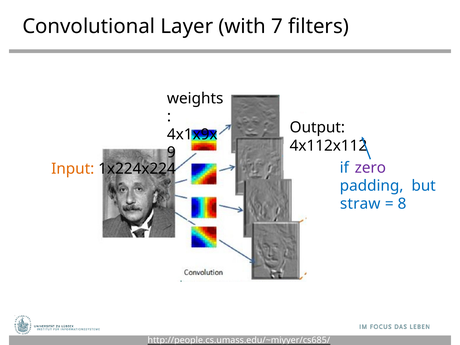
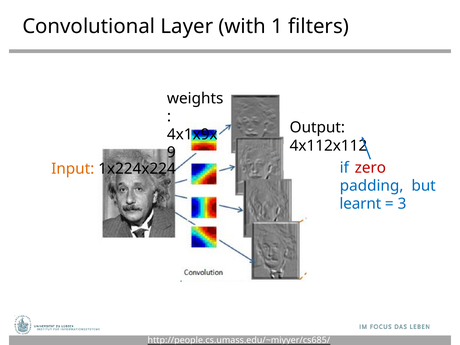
7: 7 -> 1 (277, 26)
zero colour: purple -> red (370, 168)
straw: straw -> learnt (360, 204)
8: 8 -> 3 (402, 204)
